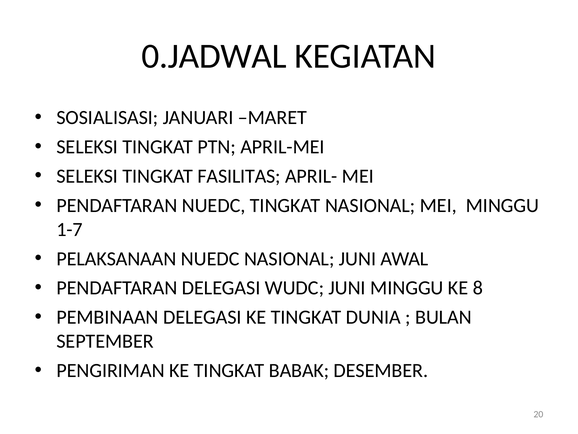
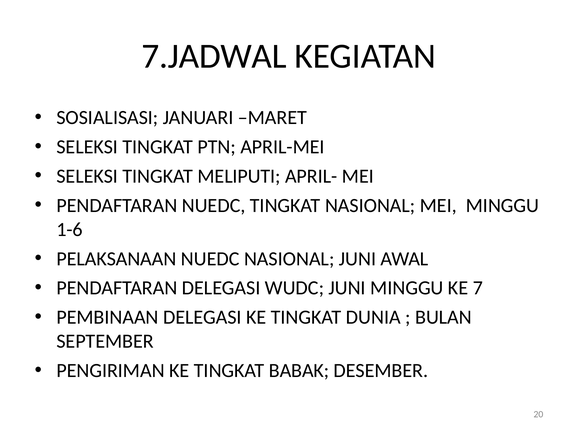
0.JADWAL: 0.JADWAL -> 7.JADWAL (214, 56)
FASILITAS: FASILITAS -> MELIPUTI (239, 176)
1-7: 1-7 -> 1-6 (70, 229)
8: 8 -> 7 (478, 288)
